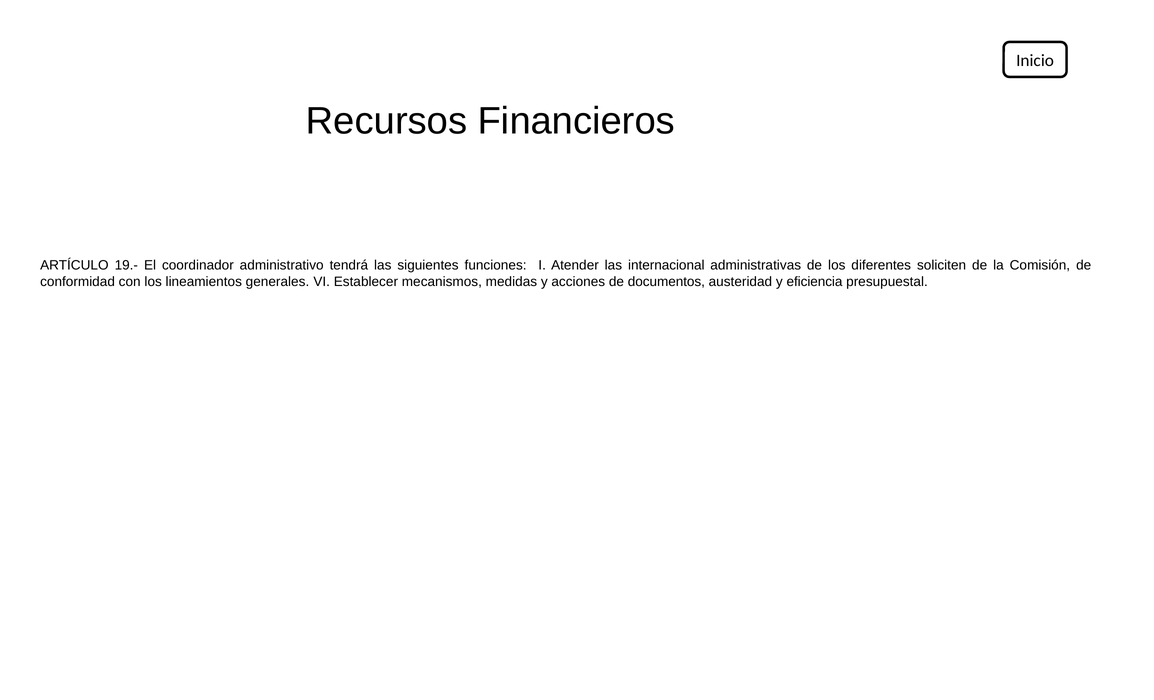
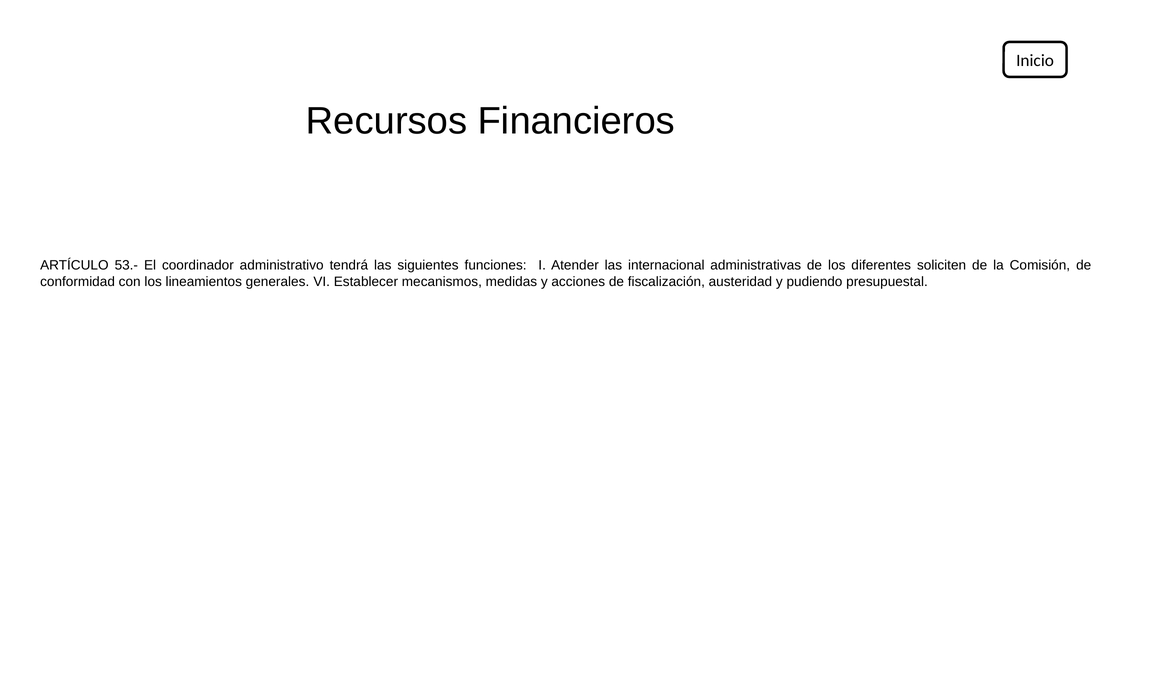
19.-: 19.- -> 53.- (126, 265)
documentos: documentos -> fiscalización (666, 282)
eficiencia: eficiencia -> pudiendo (814, 282)
